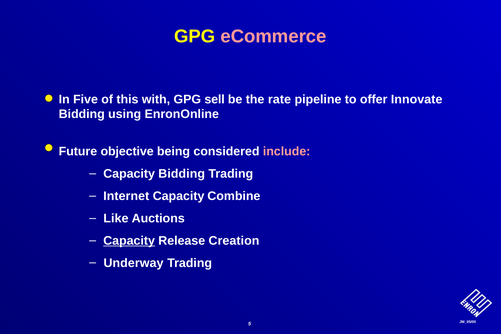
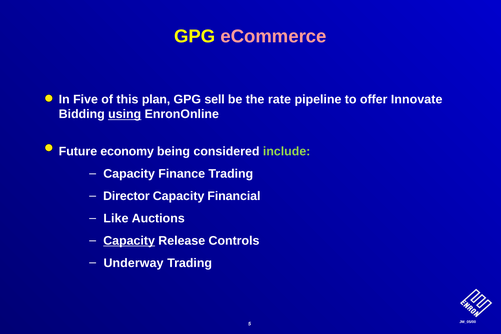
with: with -> plan (156, 99)
using underline: none -> present (125, 114)
objective: objective -> economy (127, 151)
include colour: pink -> light green (287, 151)
Capacity Bidding: Bidding -> Finance (182, 174)
Internet: Internet -> Director (126, 196)
Combine: Combine -> Financial (234, 196)
Creation: Creation -> Controls (234, 241)
